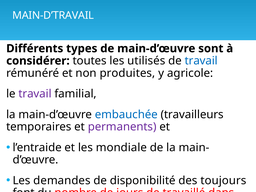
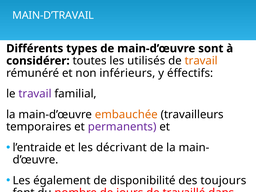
travail colour: blue -> orange (201, 61)
produites: produites -> inférieurs (127, 73)
agricole: agricole -> éffectifs (190, 73)
embauchée colour: blue -> orange (126, 114)
mondiale: mondiale -> décrivant (121, 147)
demandes: demandes -> également (62, 180)
